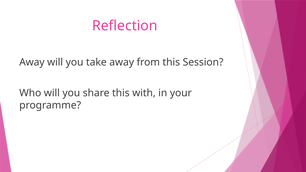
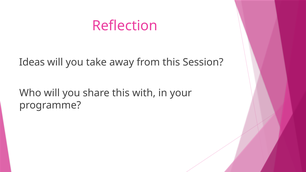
Away: Away -> Ideas (32, 62)
